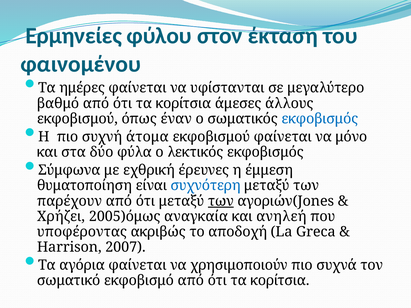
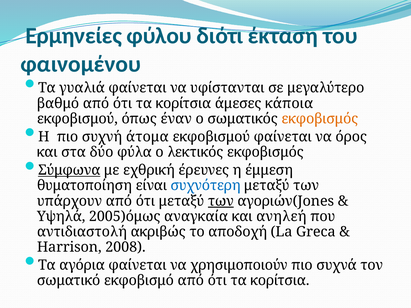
στον: στον -> διότι (220, 36)
ημέρες: ημέρες -> γυαλιά (82, 88)
άλλους: άλλους -> κάποια (289, 103)
εκφοβισμός colour: blue -> orange (320, 119)
μόνο: μόνο -> όρος (351, 137)
Σύμφωνα underline: none -> present (69, 170)
παρέχουν: παρέχουν -> υπάρχουν (69, 201)
Χρήζει: Χρήζει -> Υψηλά (61, 217)
υποφέροντας: υποφέροντας -> αντιδιαστολή (82, 232)
2007: 2007 -> 2008 (125, 247)
